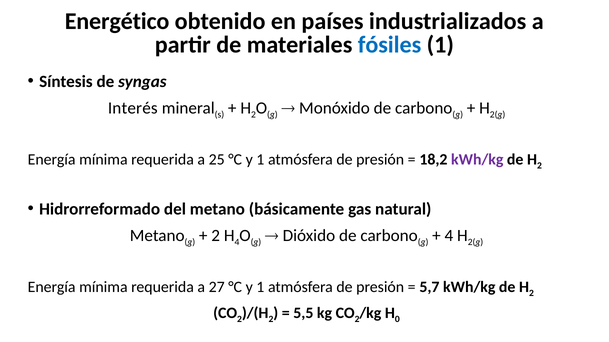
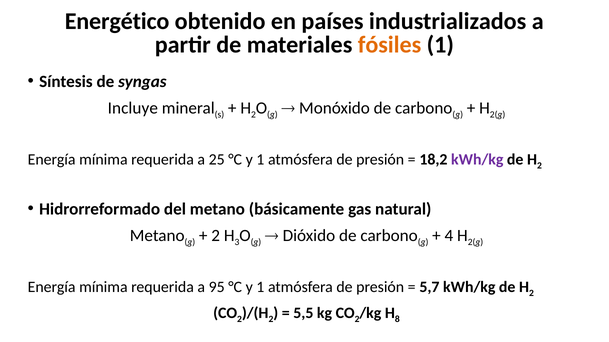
fósiles colour: blue -> orange (390, 45)
Interés: Interés -> Incluye (133, 108)
4: 4 -> 3 (237, 243)
27: 27 -> 95 (217, 287)
0: 0 -> 8 (397, 320)
